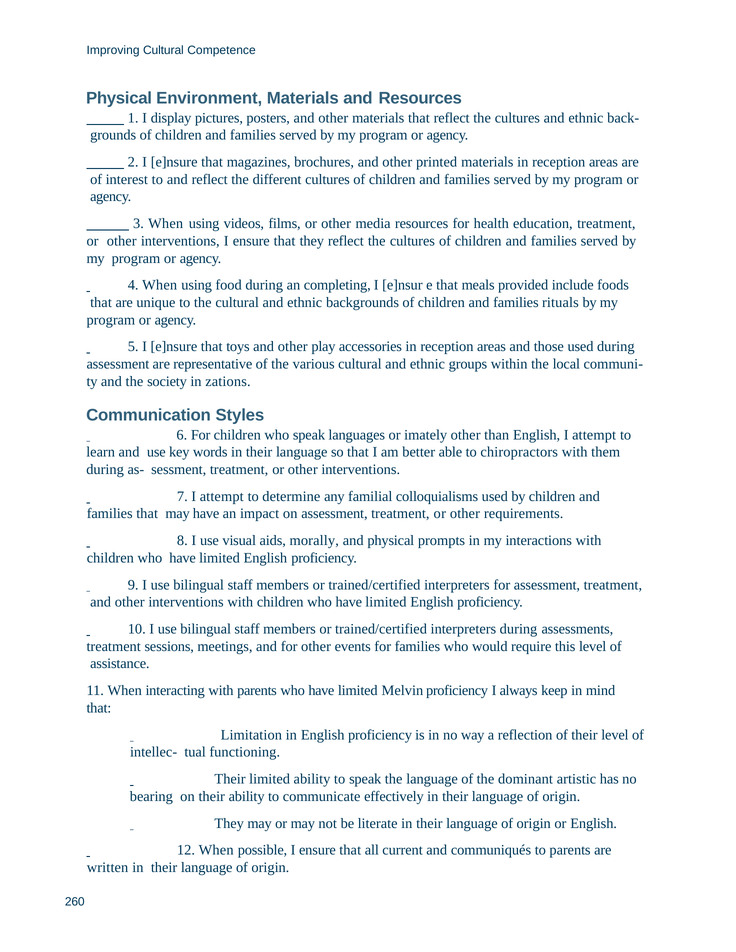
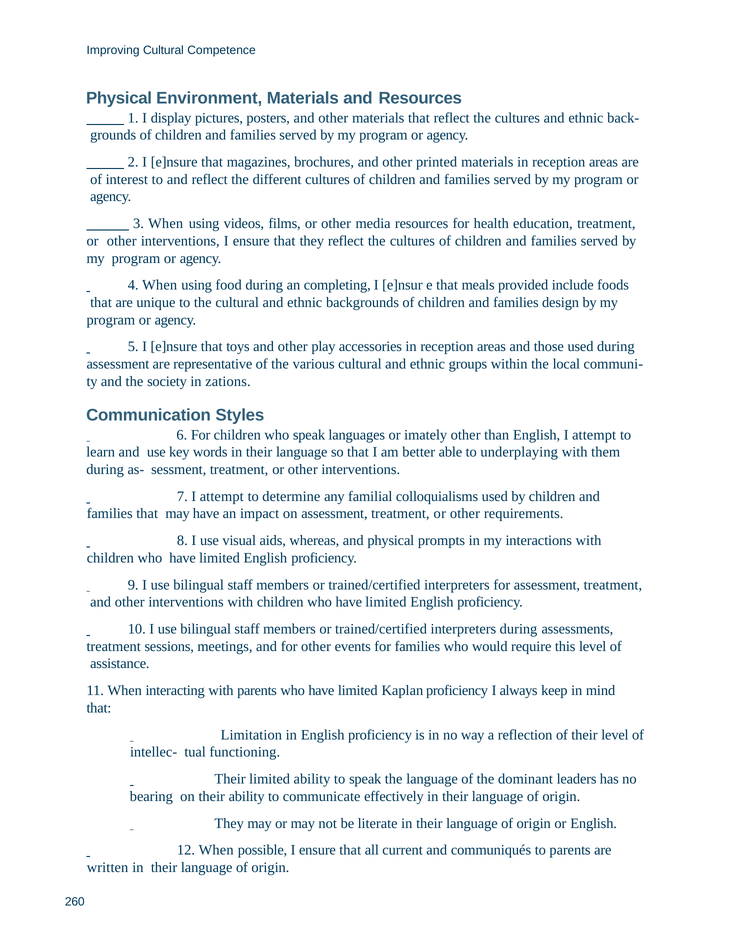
rituals: rituals -> design (561, 303)
chiropractors: chiropractors -> underplaying (519, 452)
morally: morally -> whereas (314, 541)
Melvin: Melvin -> Kaplan (402, 691)
artistic: artistic -> leaders (577, 779)
